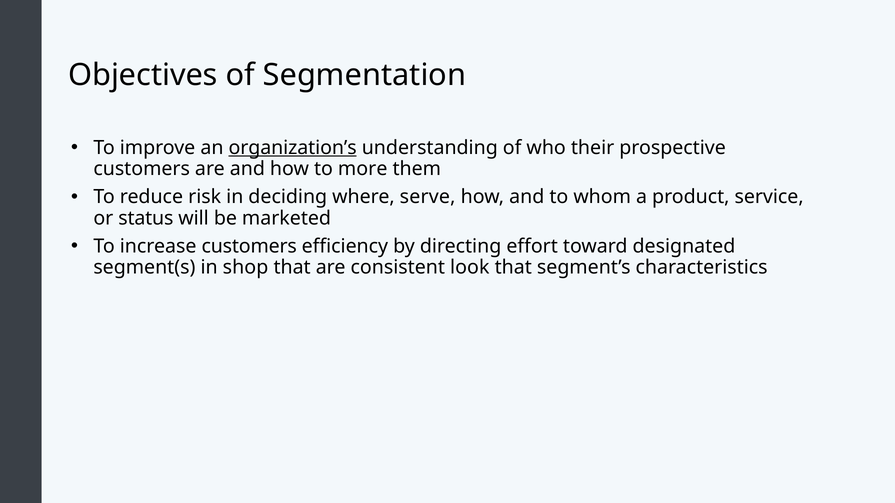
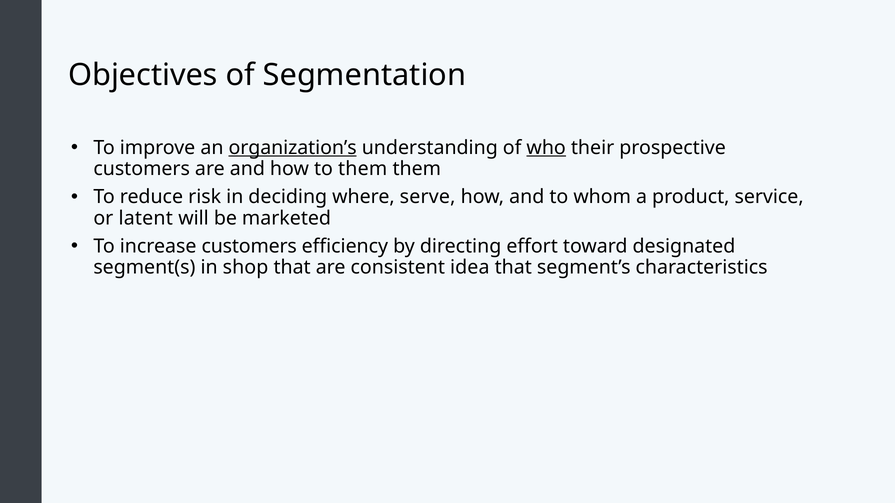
who underline: none -> present (546, 148)
to more: more -> them (363, 169)
status: status -> latent (146, 218)
look: look -> idea (470, 268)
